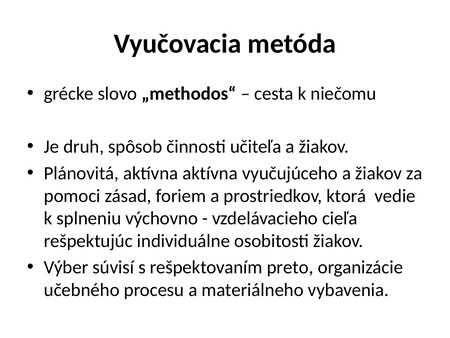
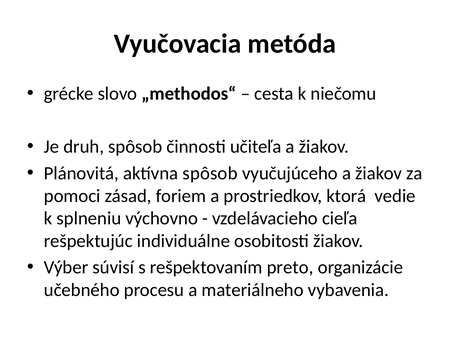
aktívna aktívna: aktívna -> spôsob (210, 173)
